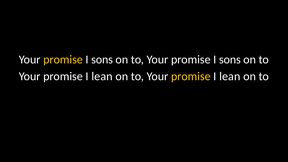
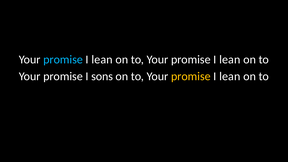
promise colour: yellow -> light blue (63, 60)
sons: sons -> lean (102, 60)
sons: sons -> lean (230, 60)
lean: lean -> sons (102, 76)
